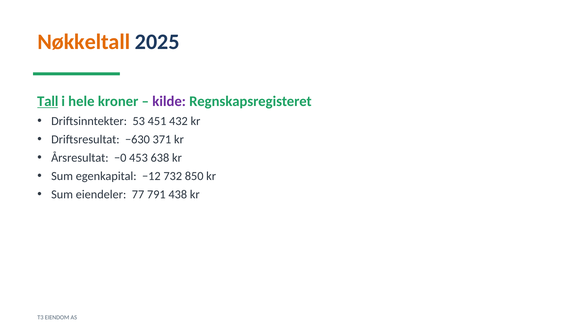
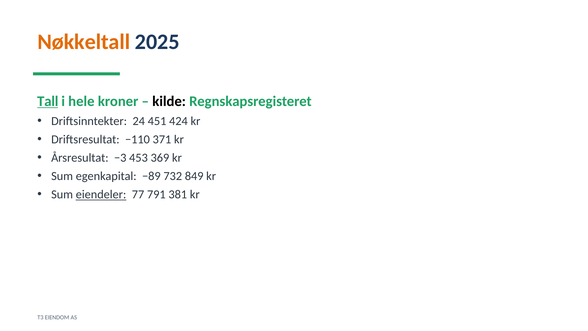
kilde colour: purple -> black (169, 101)
53: 53 -> 24 (139, 121)
432: 432 -> 424 (178, 121)
−630: −630 -> −110 (137, 139)
−0: −0 -> −3 (120, 158)
638: 638 -> 369 (160, 158)
−12: −12 -> −89 (151, 176)
850: 850 -> 849 (194, 176)
eiendeler underline: none -> present (101, 194)
438: 438 -> 381 (178, 194)
